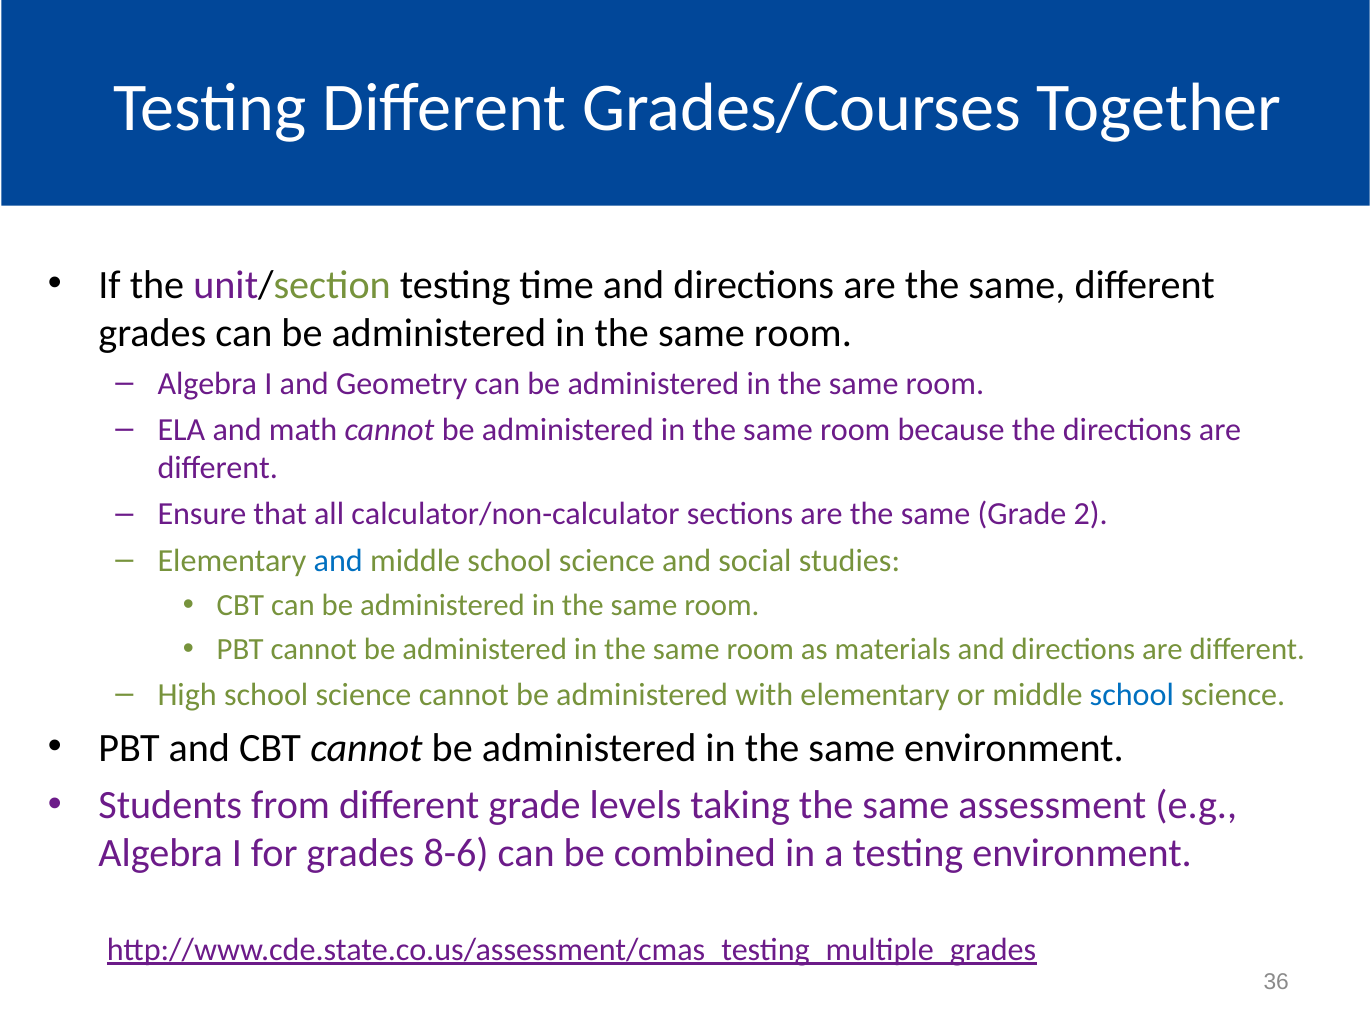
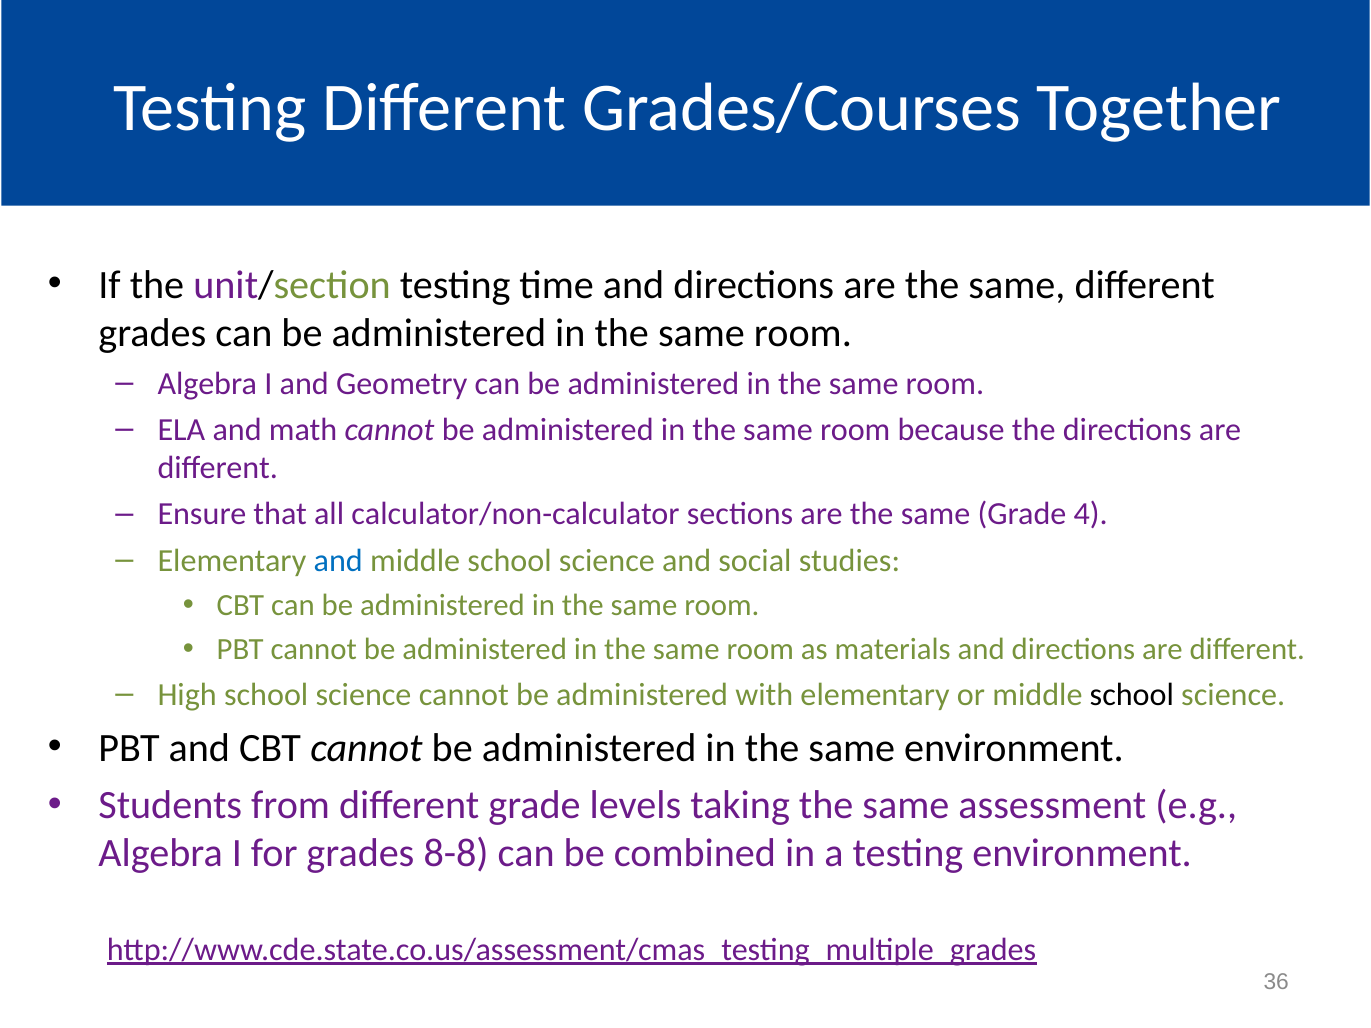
2: 2 -> 4 (1091, 514)
school colour: blue -> black (1132, 695)
8-6: 8-6 -> 8-8 (456, 853)
